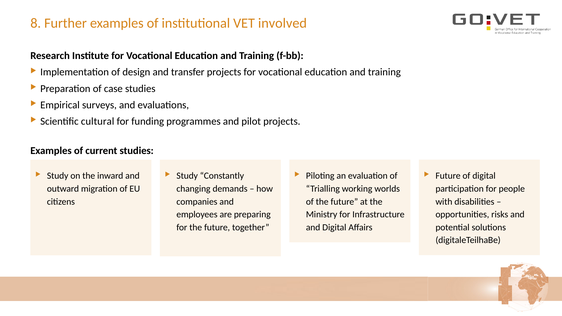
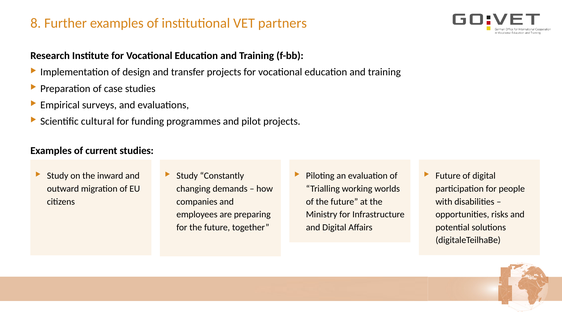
involved: involved -> partners (282, 23)
